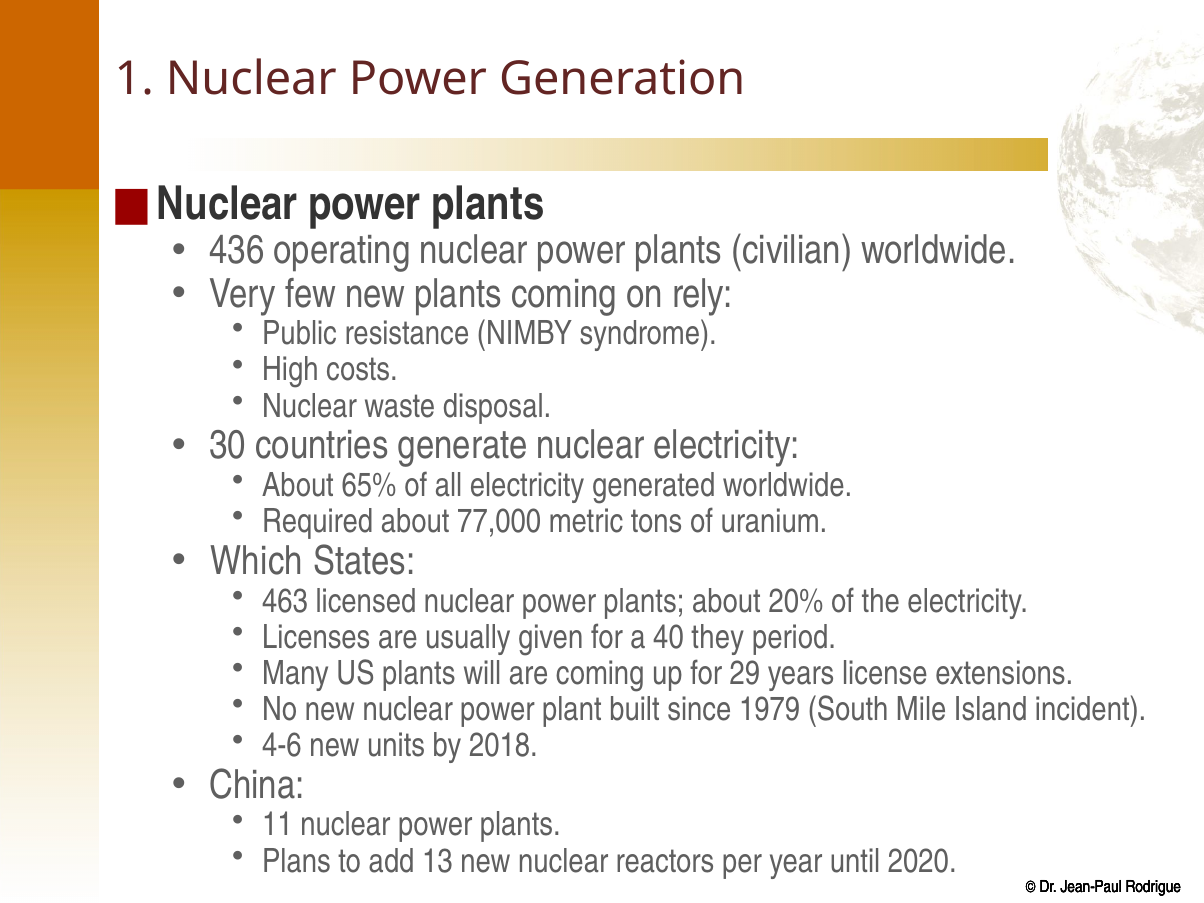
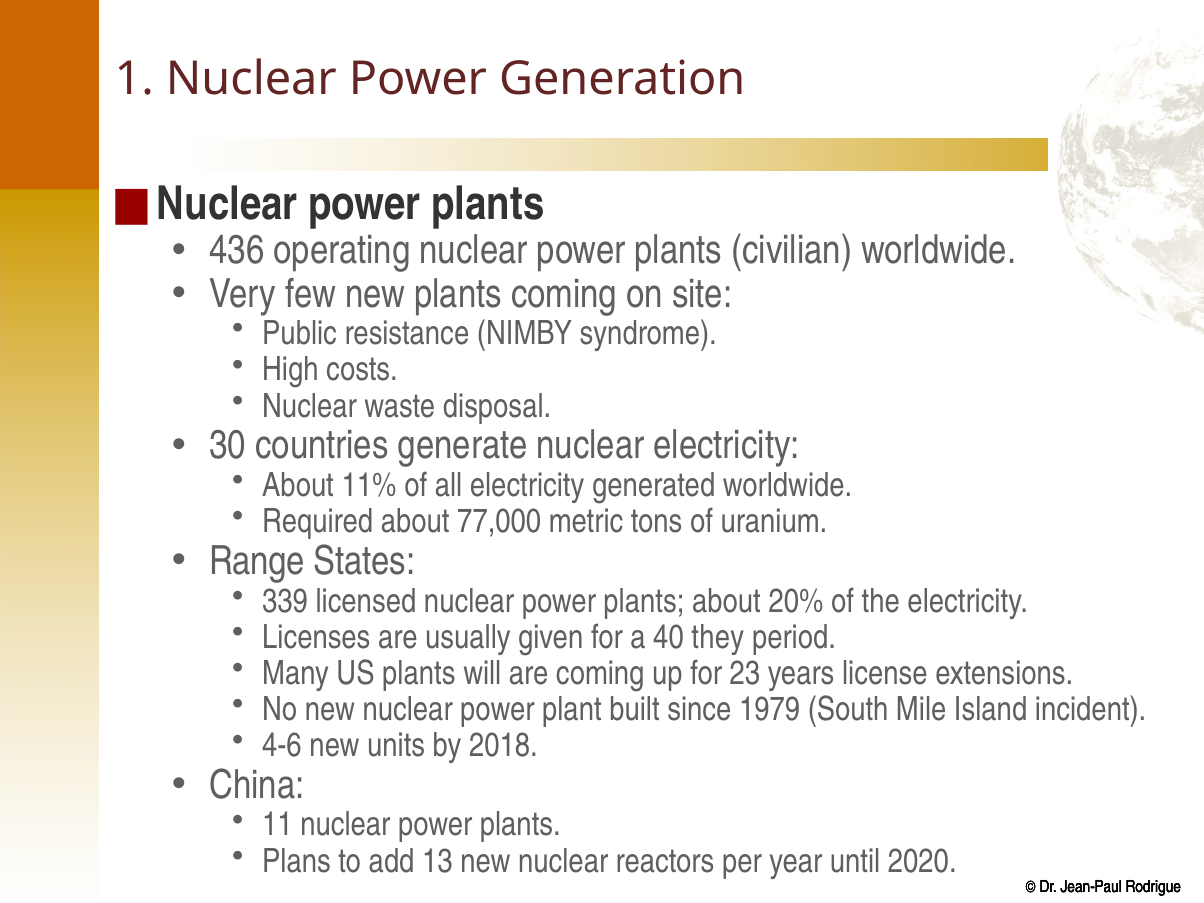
rely: rely -> site (702, 294)
65%: 65% -> 11% (369, 485)
Which: Which -> Range (257, 561)
463: 463 -> 339 (285, 601)
29: 29 -> 23 (745, 673)
